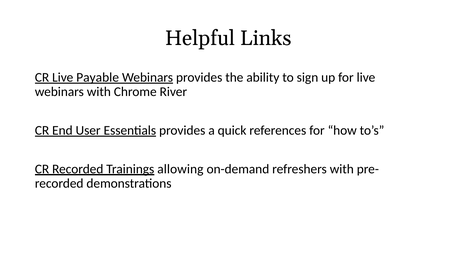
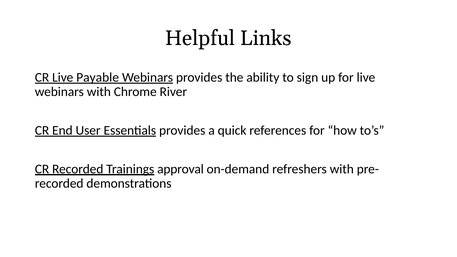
allowing: allowing -> approval (181, 169)
